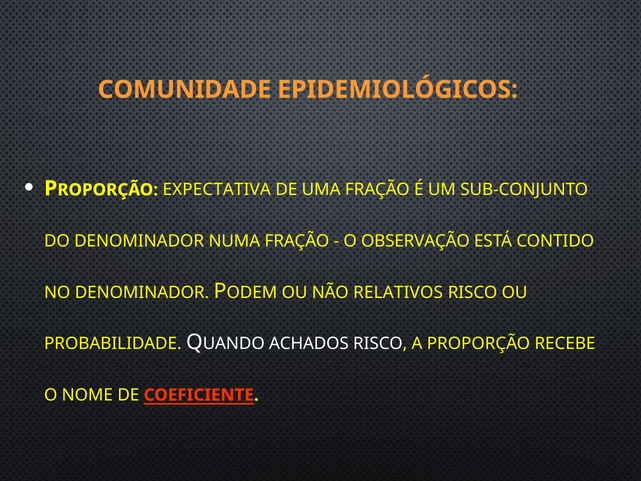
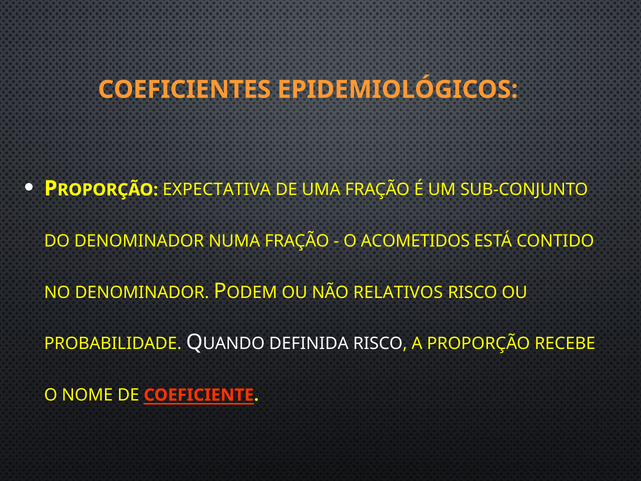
COMUNIDADE: COMUNIDADE -> COEFICIENTES (184, 90)
OBSERVAÇÃO: OBSERVAÇÃO -> ACOMETIDOS (415, 241)
ACHADOS: ACHADOS -> DEFINIDA (309, 344)
